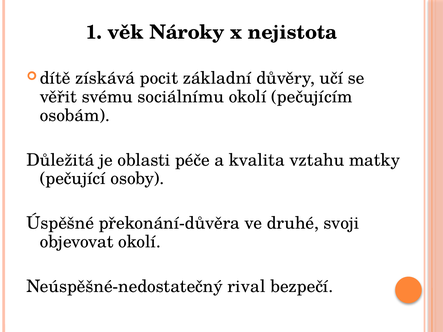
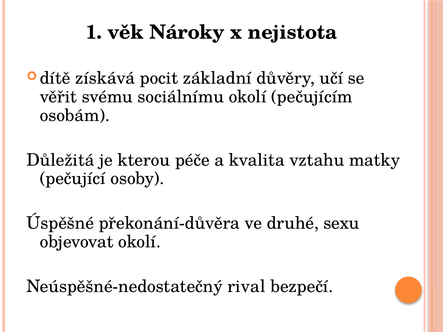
oblasti: oblasti -> kterou (144, 160)
svoji: svoji -> sexu (341, 223)
